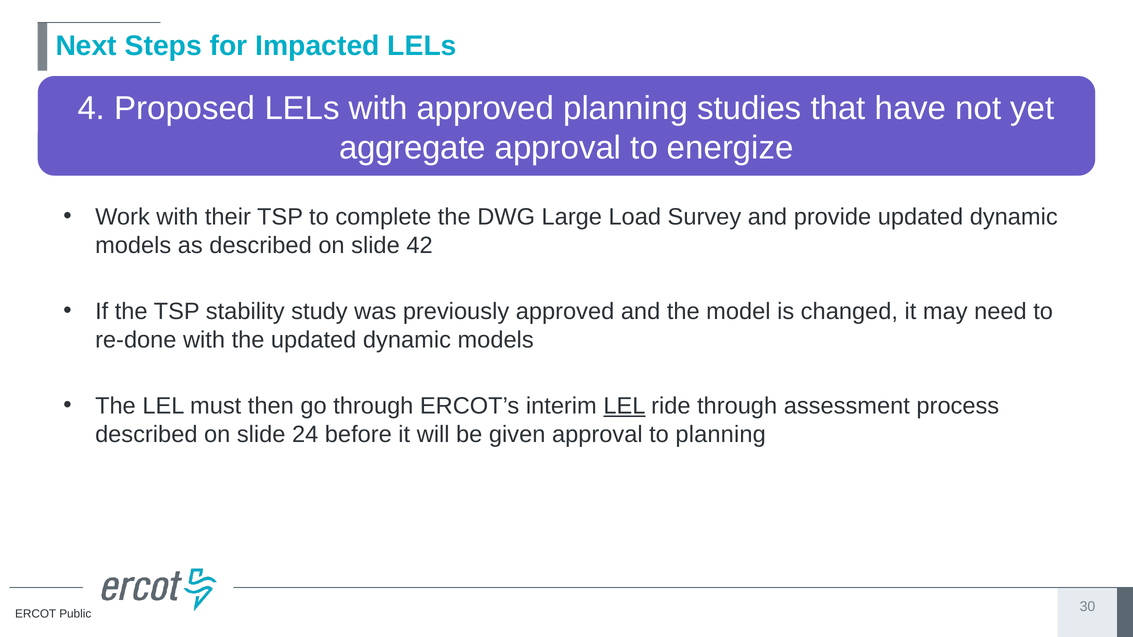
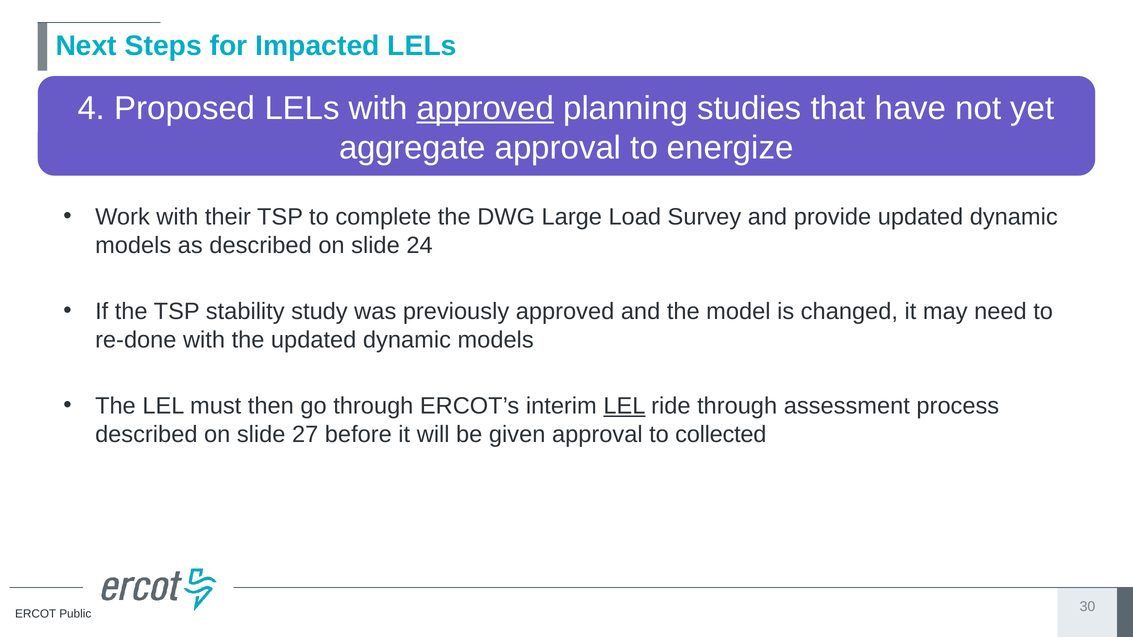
approved underline: none -> present (485, 108)
42: 42 -> 24 (420, 245)
24: 24 -> 27 (305, 435)
to planning: planning -> collected (721, 435)
